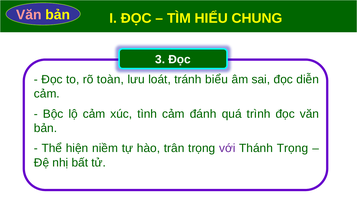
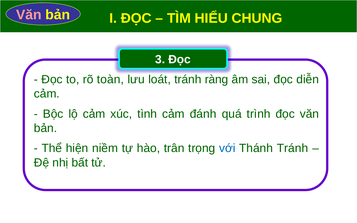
biểu: biểu -> ràng (217, 79)
với colour: purple -> blue (227, 148)
Thánh Trọng: Trọng -> Tránh (293, 148)
